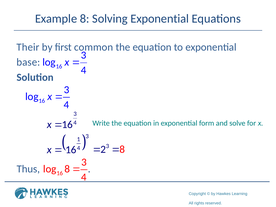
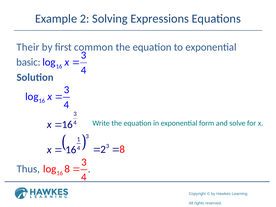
Example 8: 8 -> 2 (85, 19)
Solving Exponential: Exponential -> Expressions (160, 19)
base: base -> basic (28, 62)
